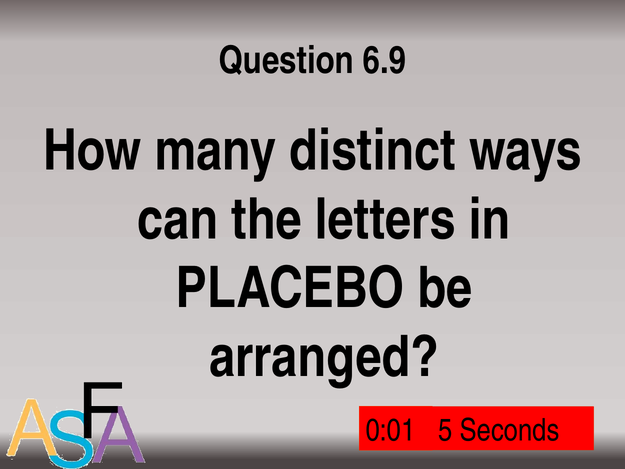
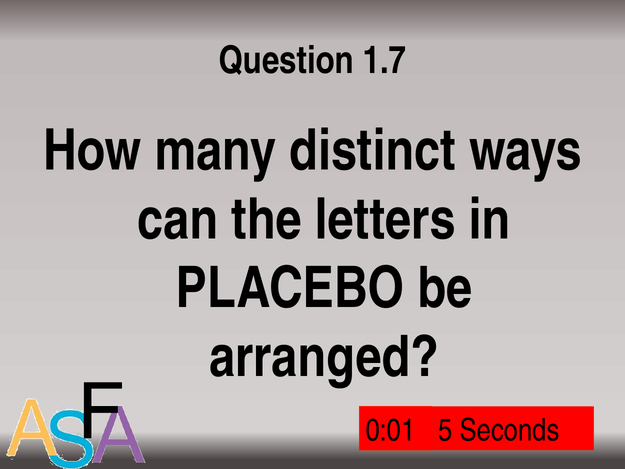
6.9: 6.9 -> 1.7 (384, 61)
